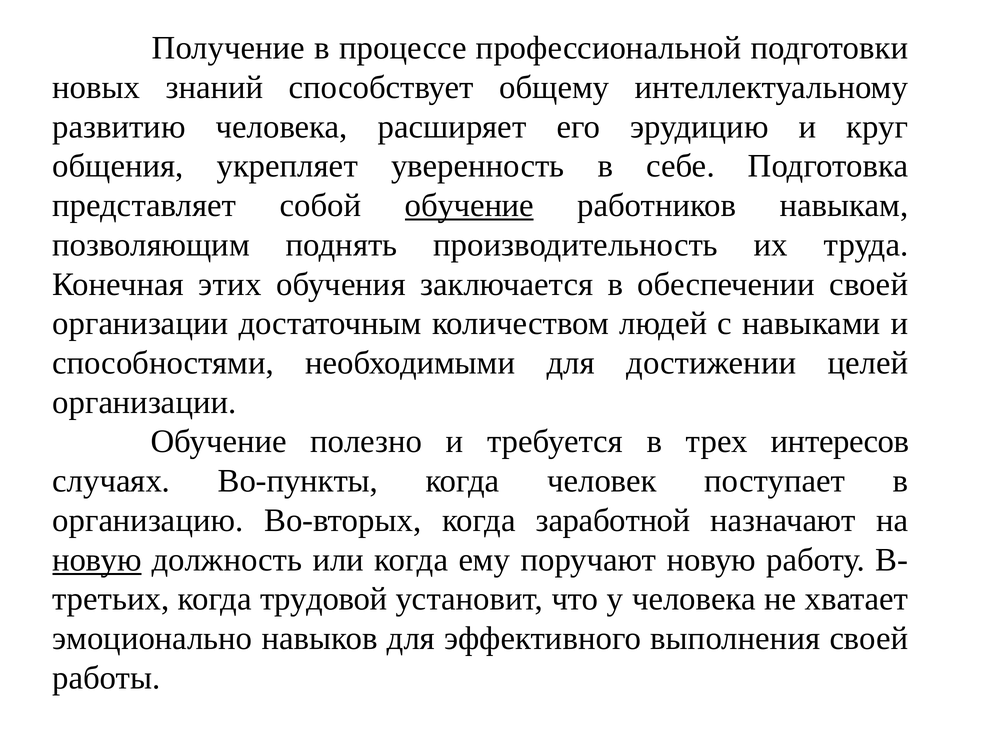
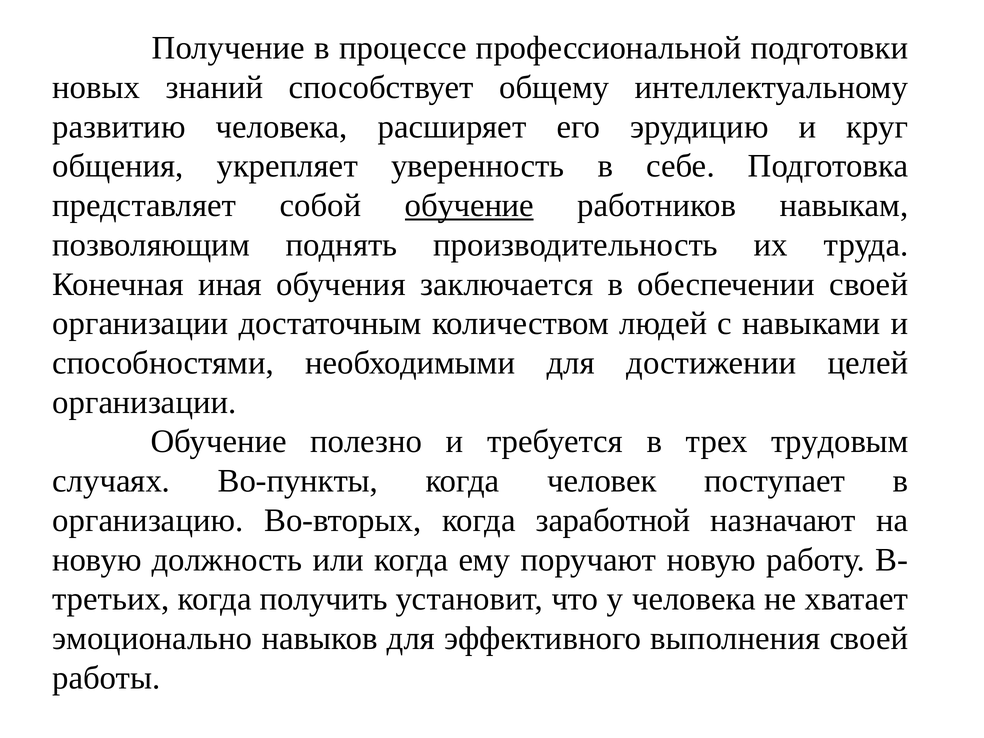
этих: этих -> иная (230, 284)
интересов: интересов -> трудовым (840, 442)
новую underline: present -> none (97, 560)
трудовой: трудовой -> получить (324, 599)
